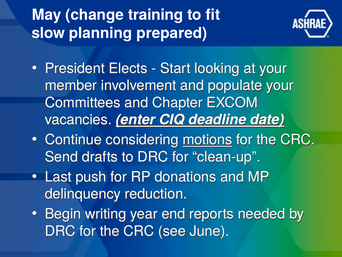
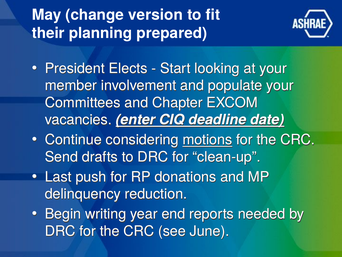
training: training -> version (156, 15)
slow: slow -> their (48, 33)
